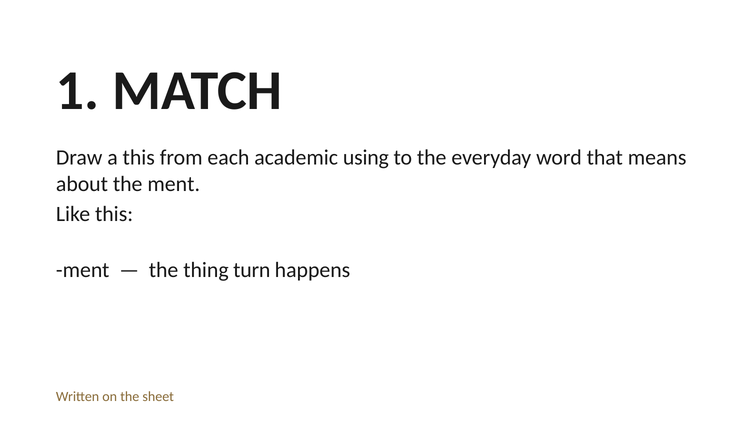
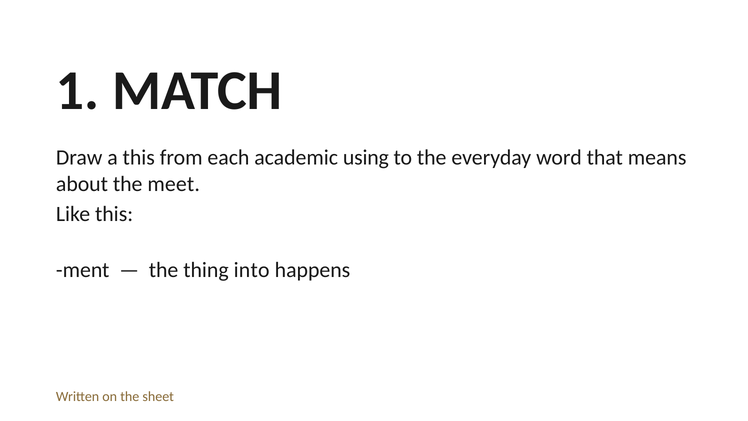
the ment: ment -> meet (174, 184)
turn: turn -> into (252, 270)
